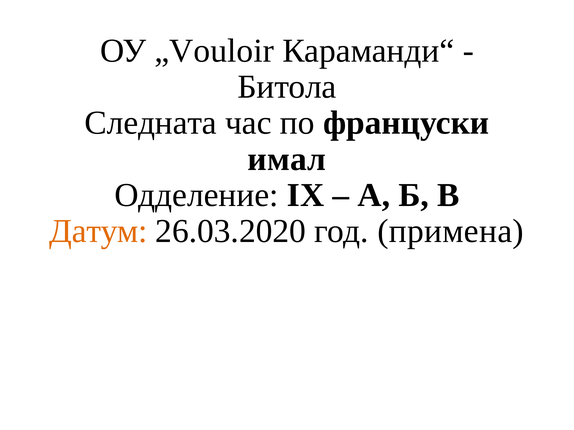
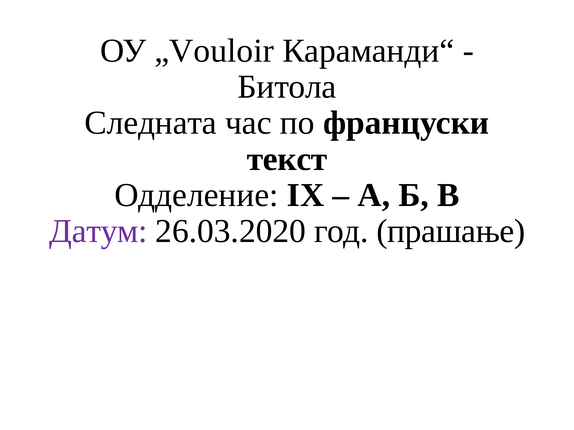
имал: имал -> текст (287, 159)
Датум colour: orange -> purple (98, 231)
примена: примена -> прашање (451, 231)
